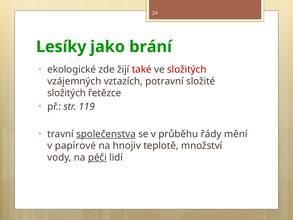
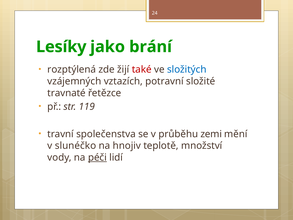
ekologické: ekologické -> rozptýlená (72, 69)
složitých colour: red -> blue (187, 69)
složitých: složitých -> travnaté (67, 93)
společenstva underline: present -> none (106, 134)
řády: řády -> zemi (211, 134)
papírové: papírové -> slunéčko (75, 146)
